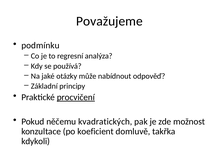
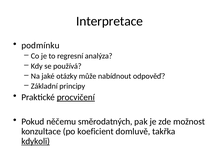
Považujeme: Považujeme -> Interpretace (110, 21)
kvadratických: kvadratických -> směrodatných (105, 122)
kdykoli underline: none -> present (36, 141)
